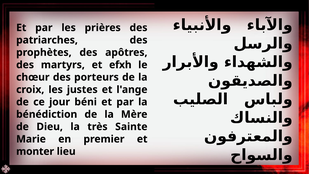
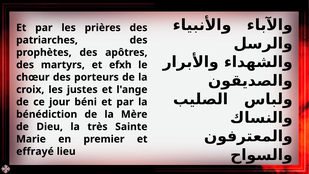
monter: monter -> effrayé (35, 151)
